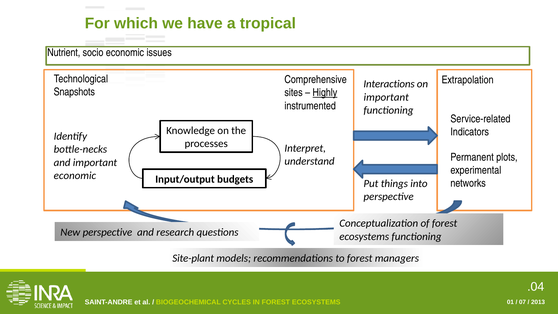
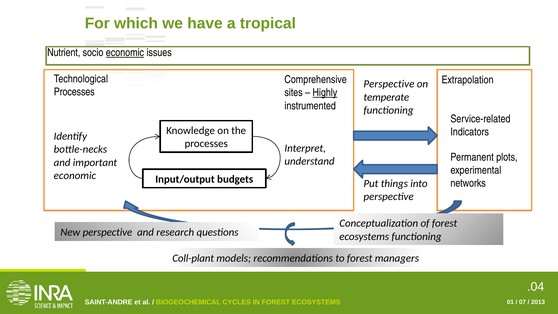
economic underline: none -> present (125, 53)
Interactions: Interactions -> Perspective (389, 84)
Snapshots: Snapshots -> Processes (74, 92)
important: important -> temperate (386, 97)
Site-plant: Site-plant -> Coll-plant (193, 258)
